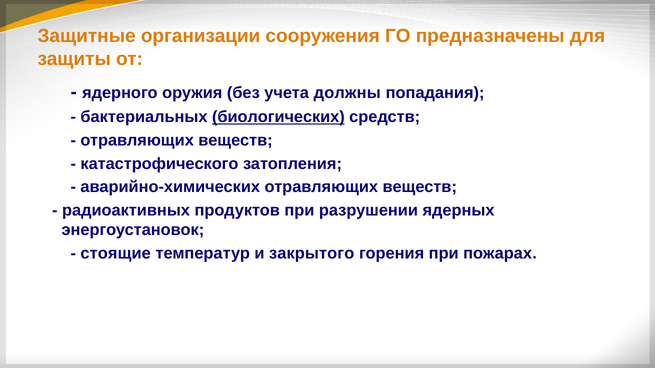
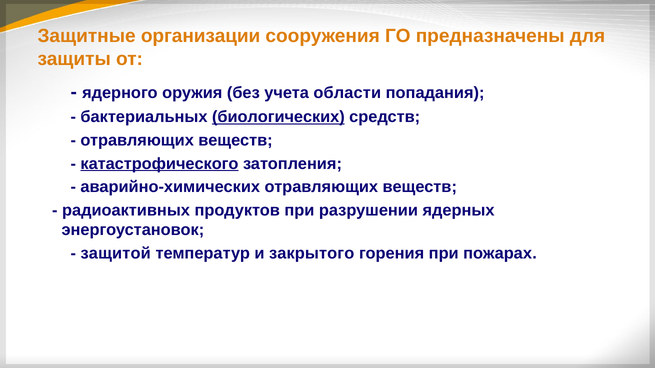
должны: должны -> области (347, 93)
катастрофического underline: none -> present (159, 164)
стоящие: стоящие -> защитой (116, 254)
